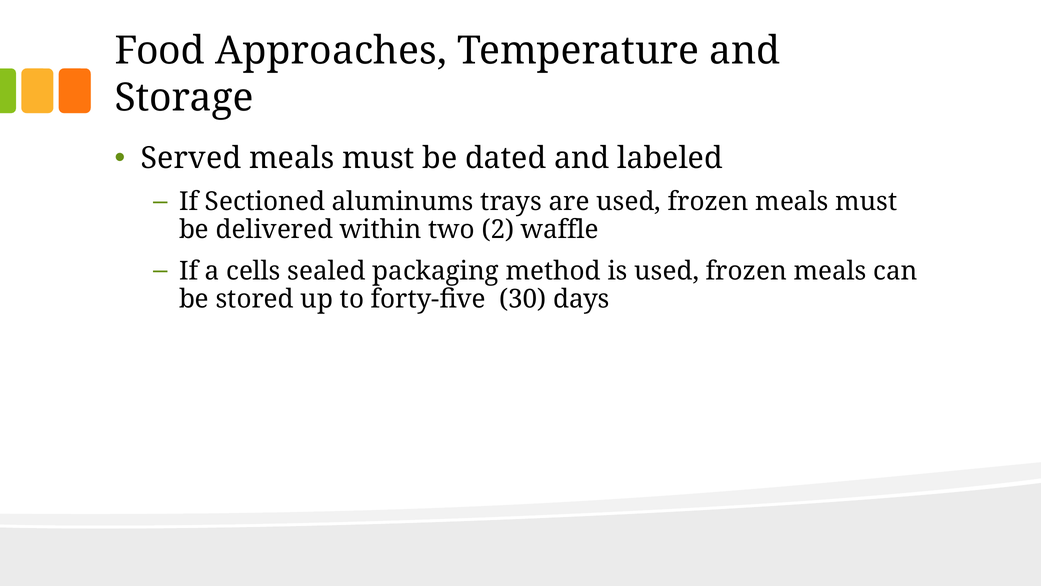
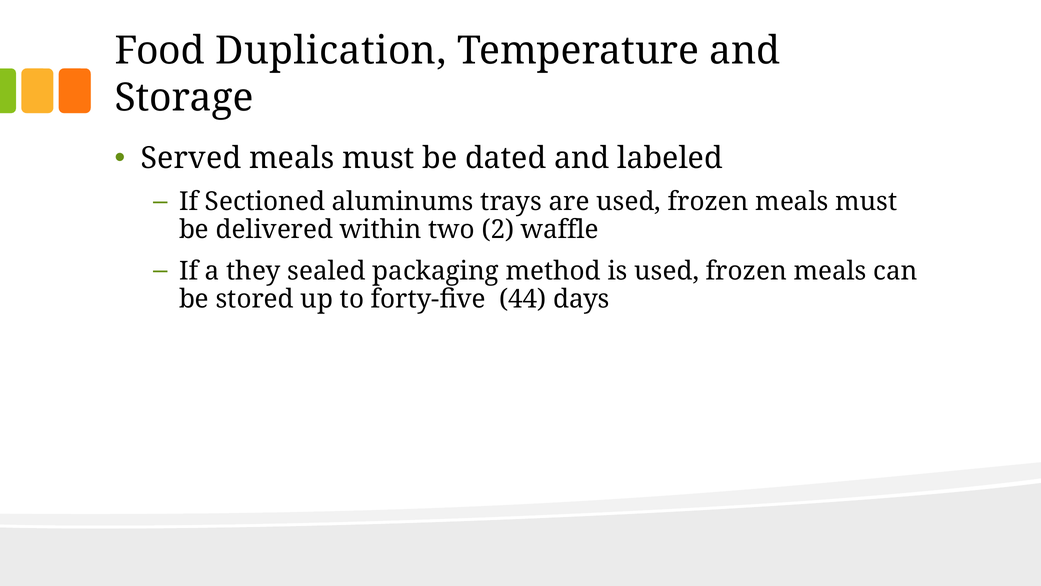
Approaches: Approaches -> Duplication (331, 51)
cells: cells -> they (253, 271)
30: 30 -> 44 (523, 299)
